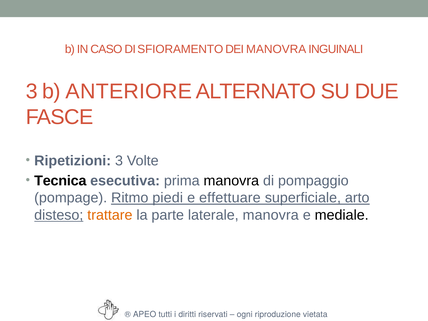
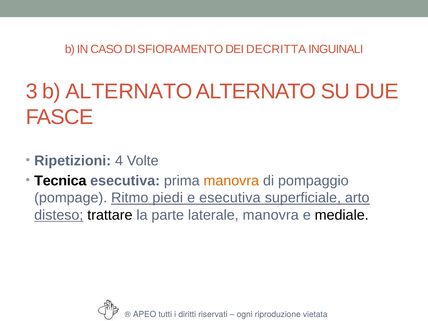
DEI MANOVRA: MANOVRA -> DECRITTA (276, 49)
b ANTERIORE: ANTERIORE -> ALTERNATO (129, 91)
Ripetizioni 3: 3 -> 4 (119, 161)
manovra colour: black -> orange (231, 181)
e effettuare: effettuare -> esecutiva (230, 198)
trattare colour: orange -> black (110, 215)
